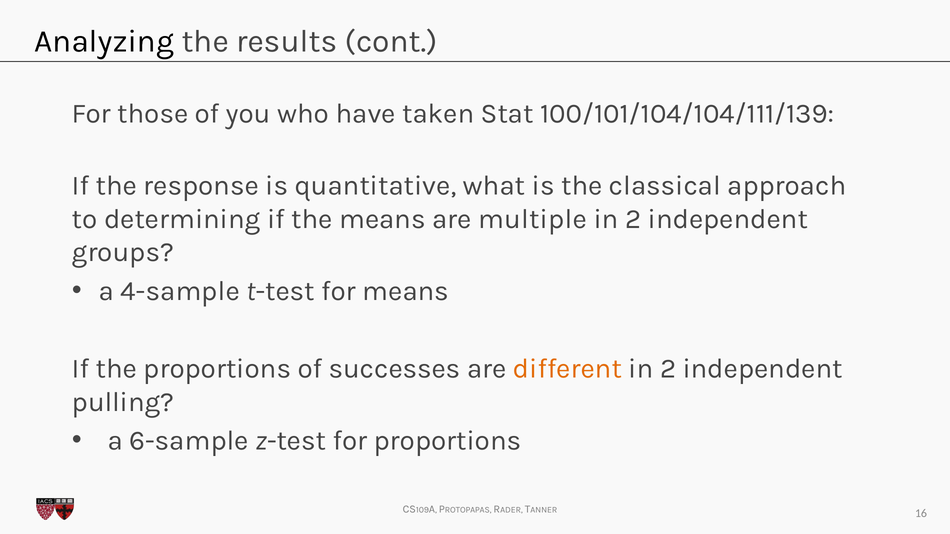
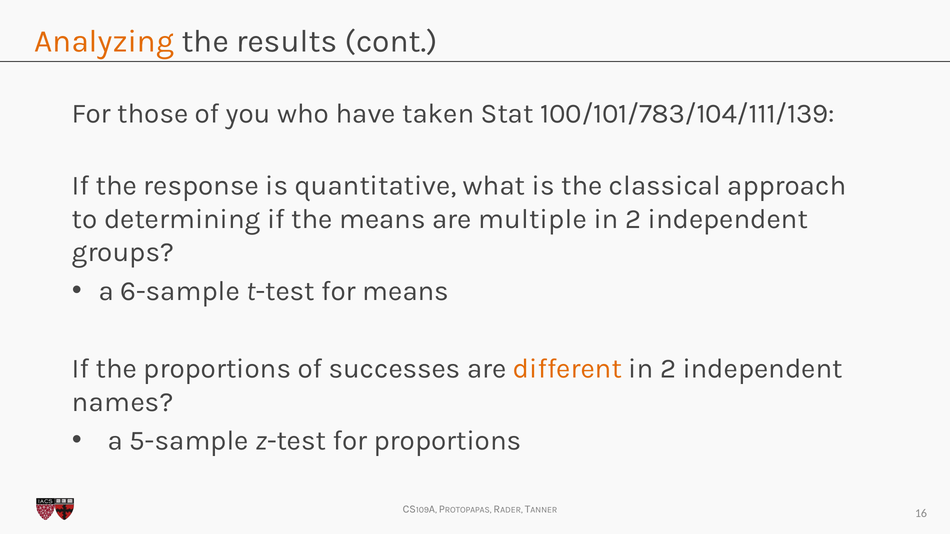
Analyzing colour: black -> orange (104, 42)
100/101/104/104/111/139: 100/101/104/104/111/139 -> 100/101/783/104/111/139 (687, 114)
4-sample: 4-sample -> 6-sample (180, 291)
pulling: pulling -> names (123, 402)
6-sample: 6-sample -> 5-sample (189, 441)
